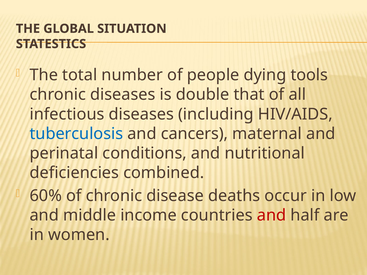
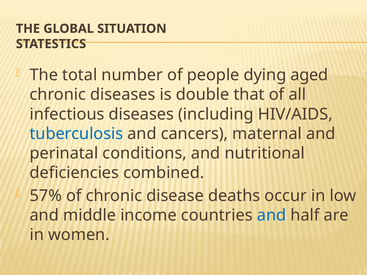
tools: tools -> aged (309, 75)
60%: 60% -> 57% (46, 196)
and colour: red -> blue (272, 215)
